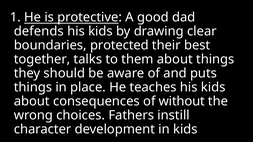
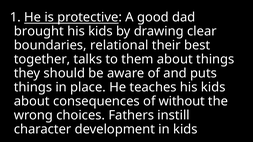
defends: defends -> brought (39, 31)
protected: protected -> relational (119, 45)
